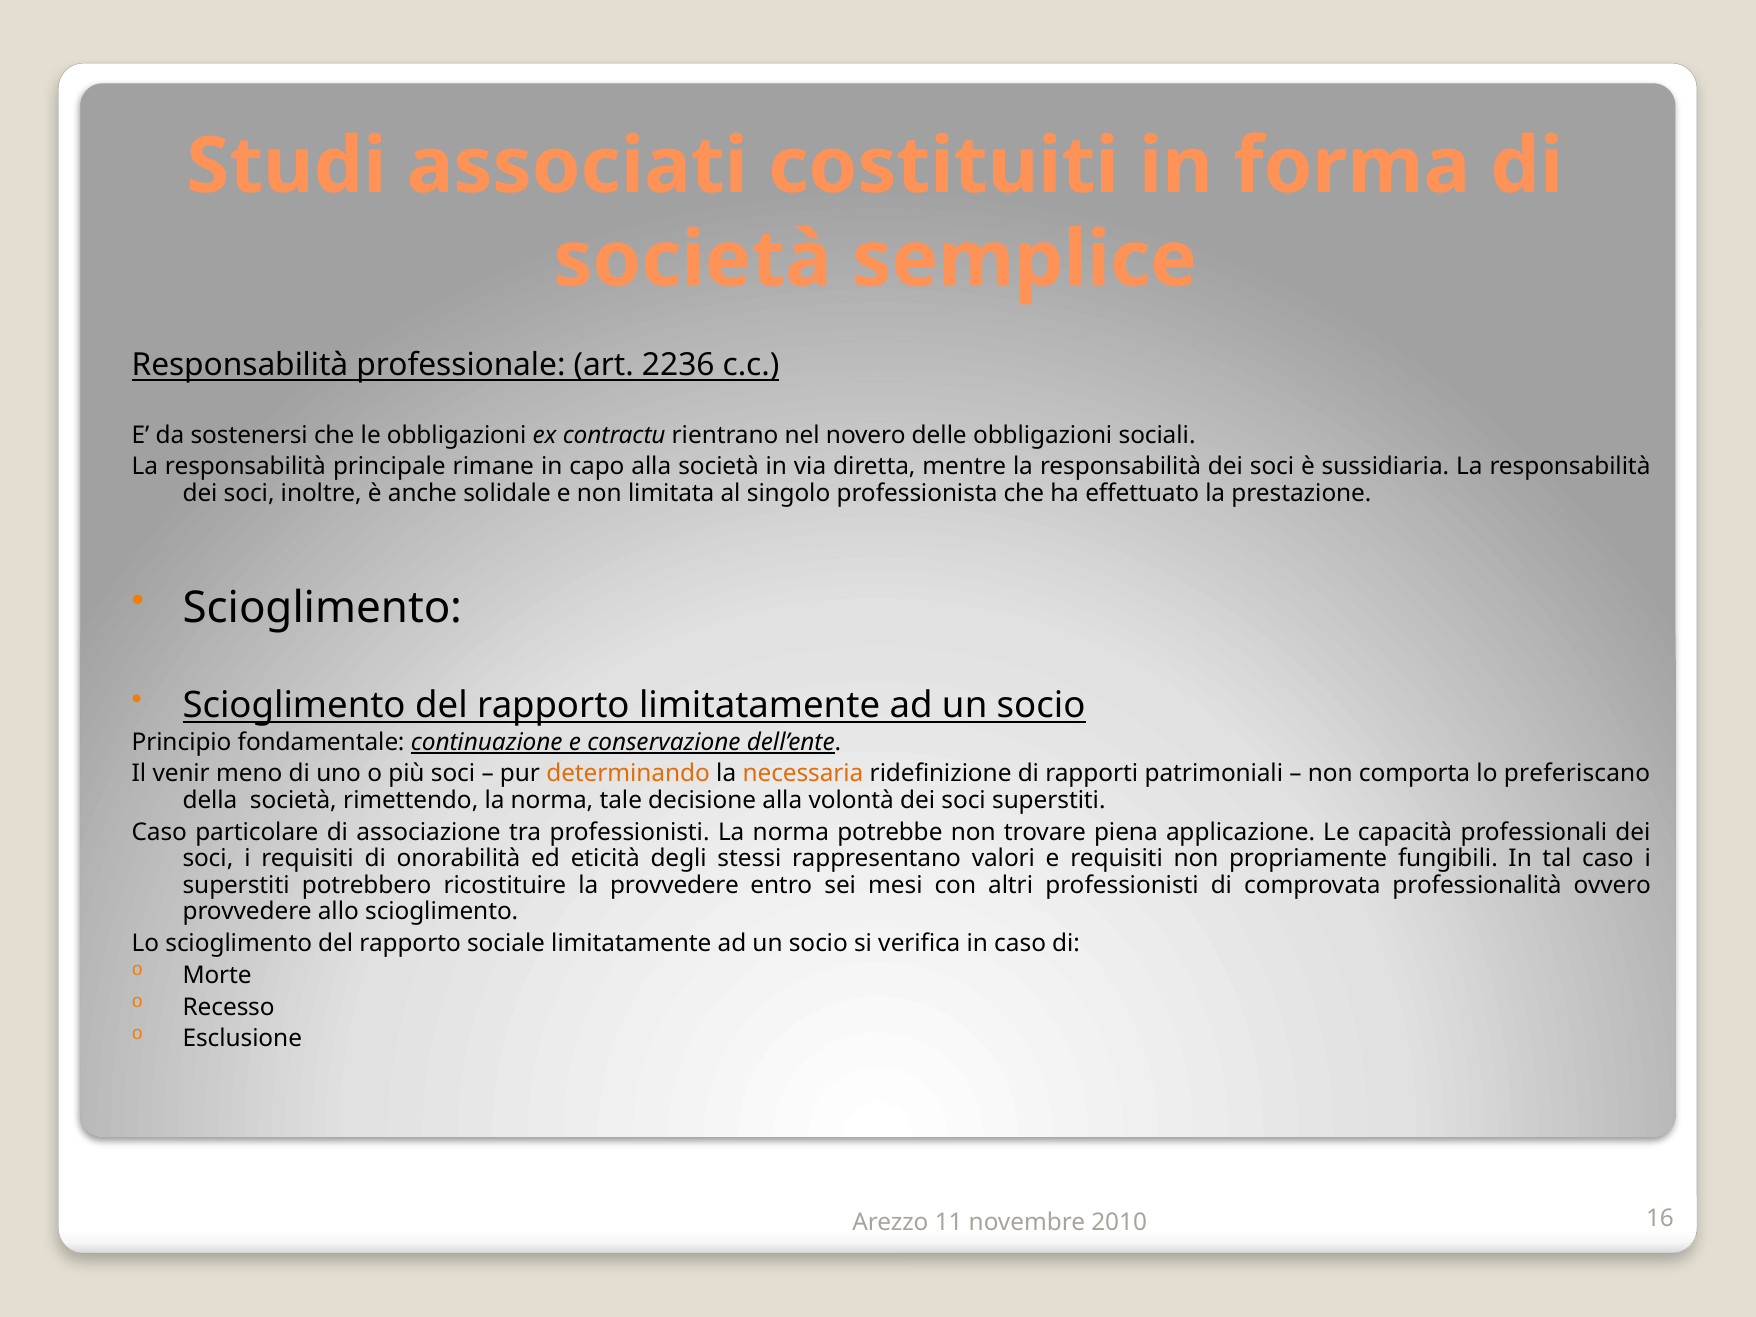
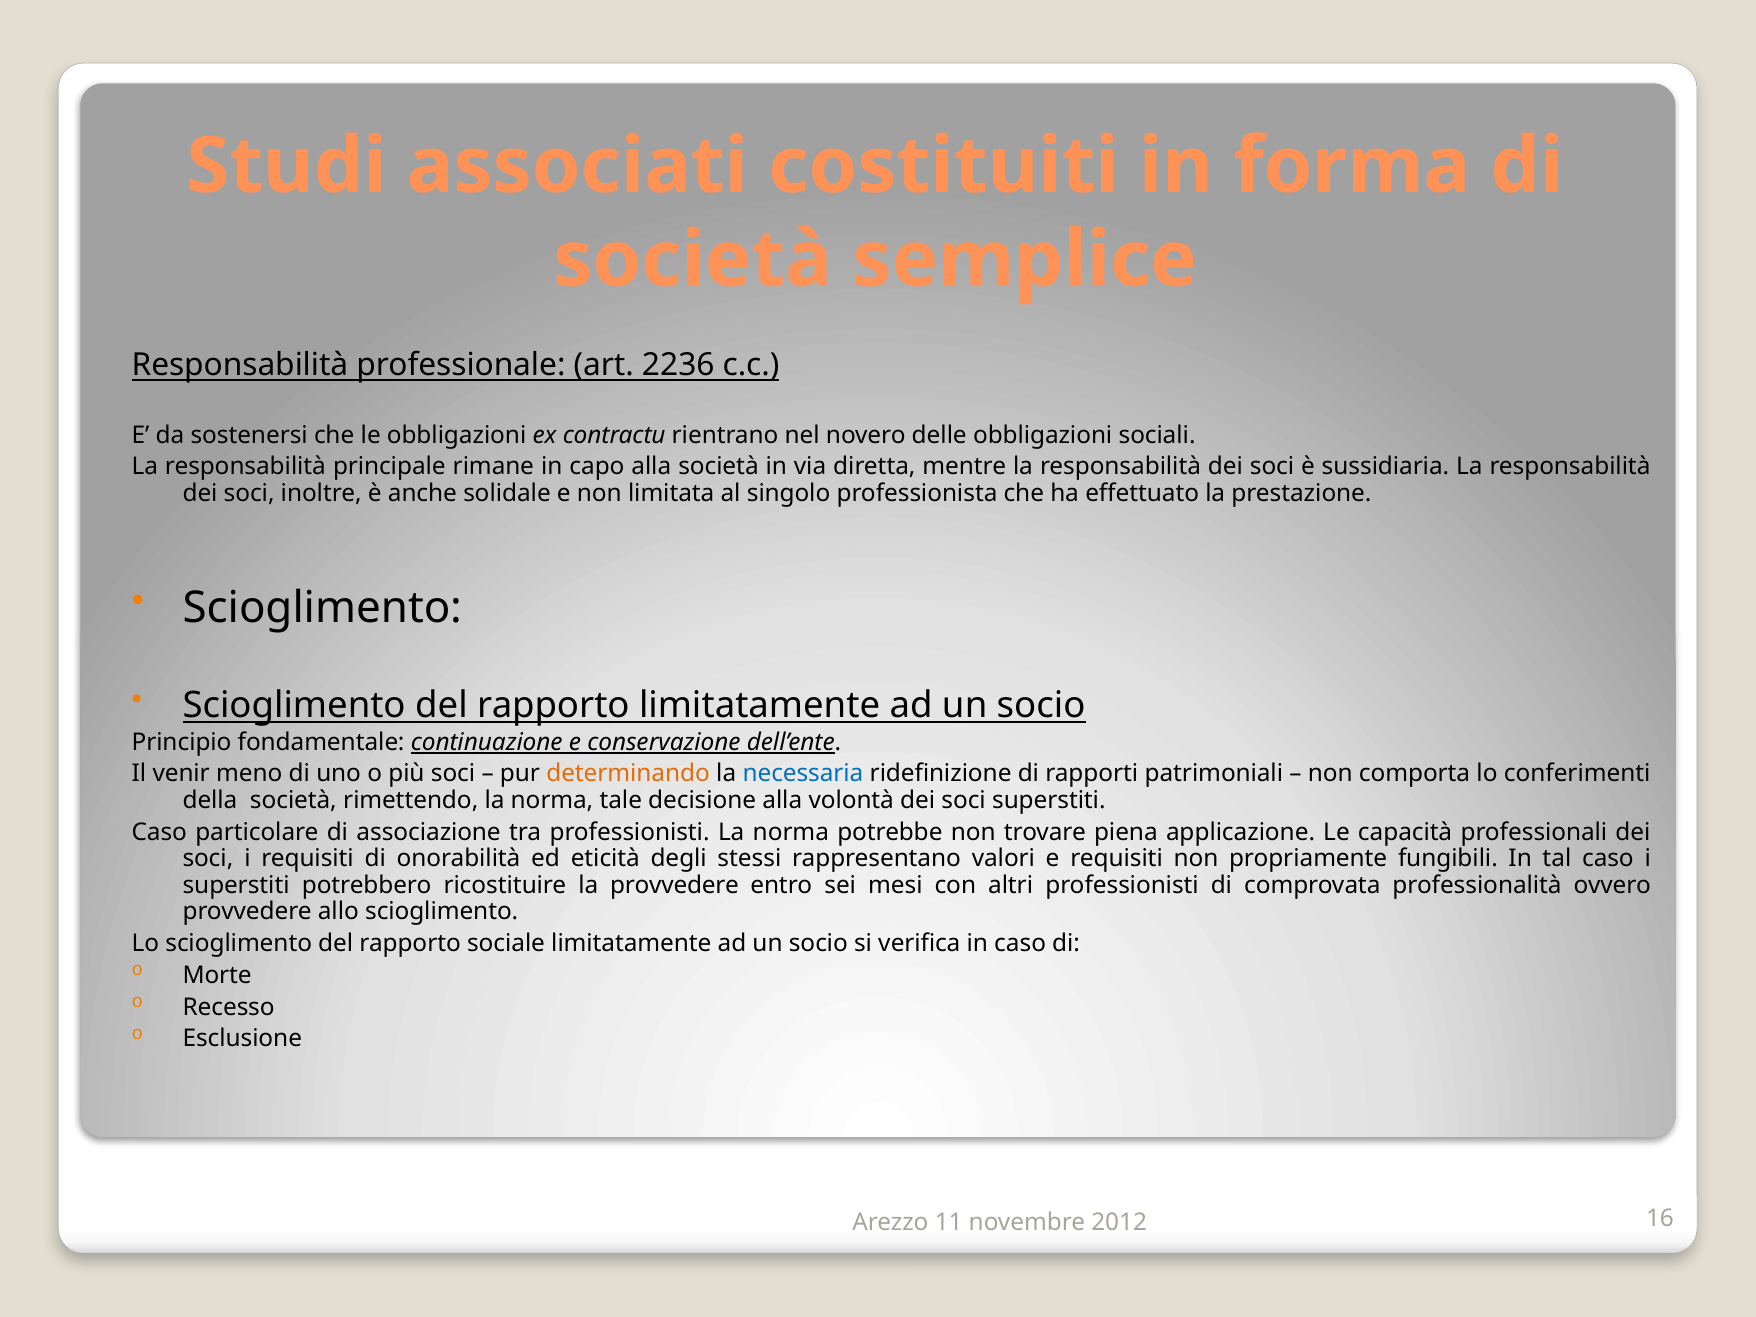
necessaria colour: orange -> blue (803, 774)
preferiscano: preferiscano -> conferimenti (1577, 774)
2010: 2010 -> 2012 (1119, 1222)
